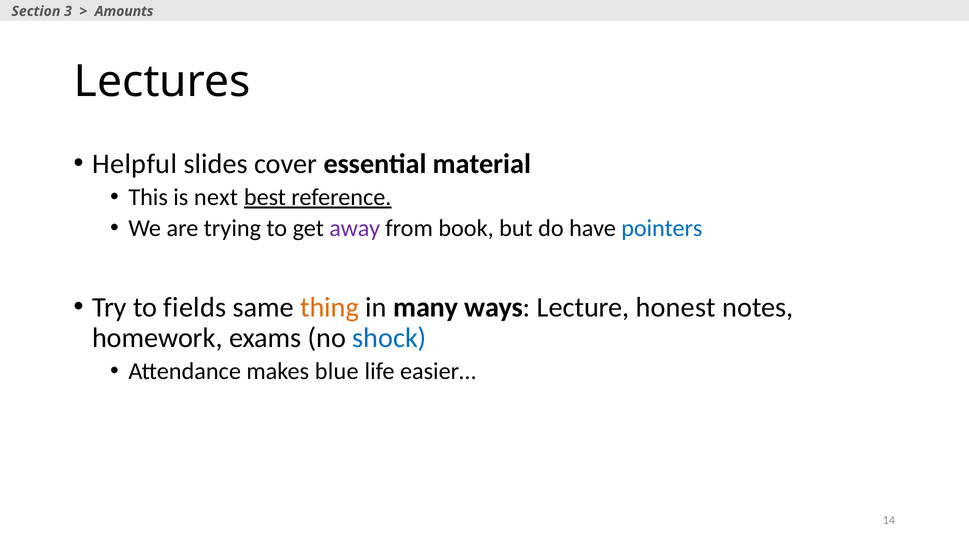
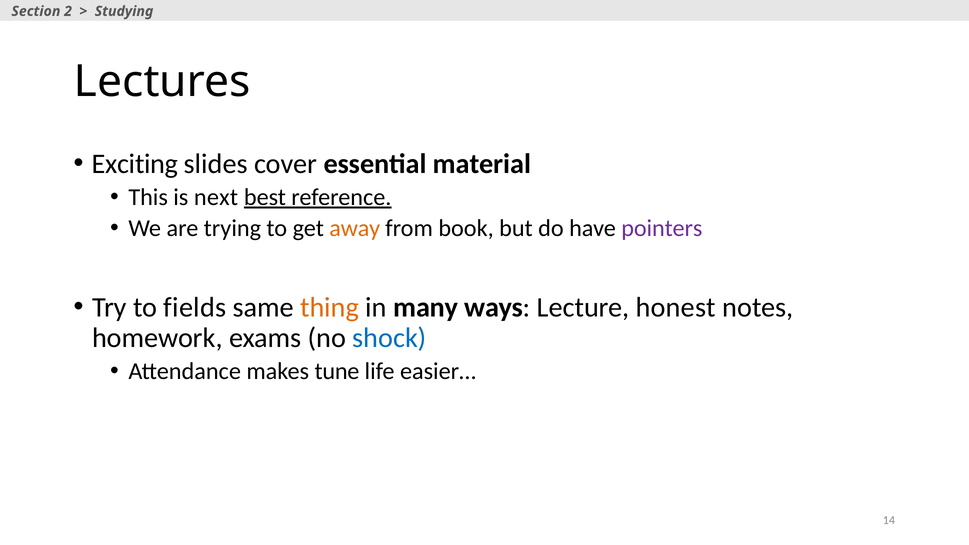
3: 3 -> 2 (68, 11)
Amounts: Amounts -> Studying (124, 11)
Helpful: Helpful -> Exciting (135, 164)
away colour: purple -> orange (355, 228)
pointers colour: blue -> purple (662, 228)
blue: blue -> tune (337, 371)
